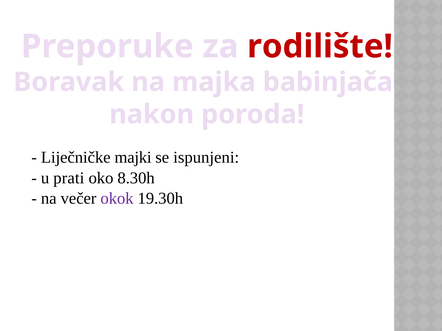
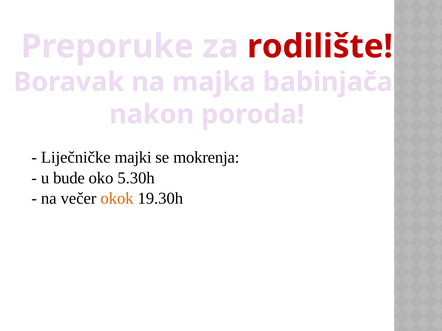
ispunjeni: ispunjeni -> mokrenja (206, 158)
prati: prati -> bude (69, 178)
8.30h: 8.30h -> 5.30h (136, 178)
okok colour: purple -> orange (117, 199)
